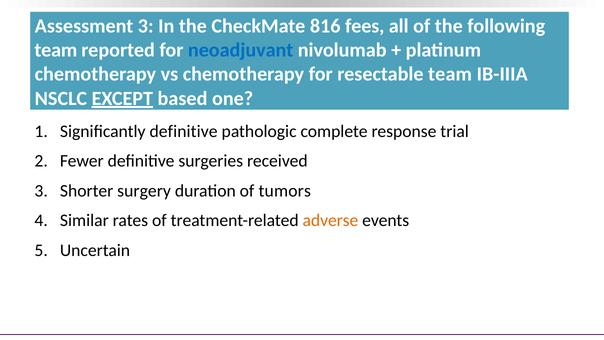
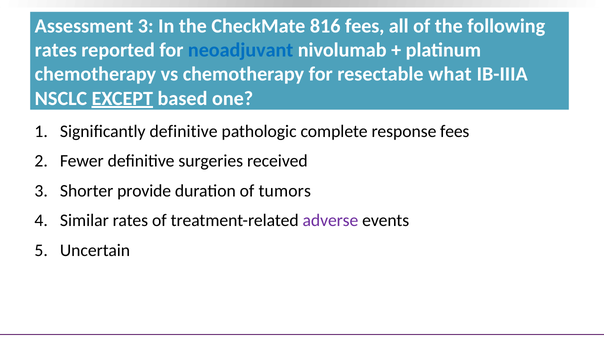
team: team -> rates (56, 50)
resectable team: team -> what (450, 74)
response trial: trial -> fees (455, 131)
surgery: surgery -> provide (144, 191)
adverse colour: orange -> purple (330, 220)
